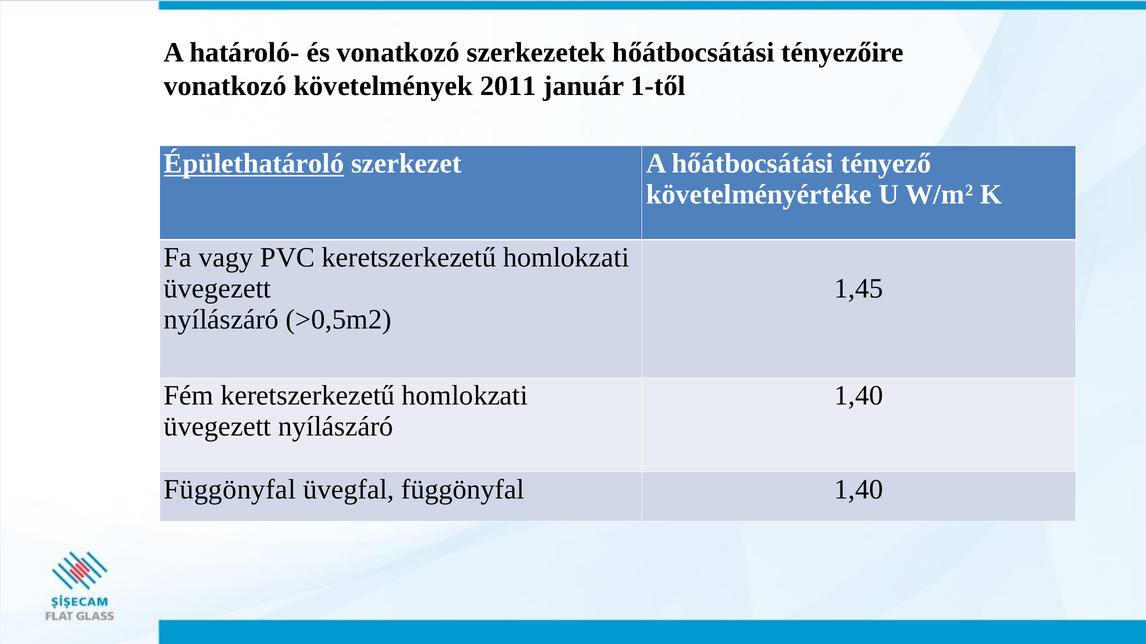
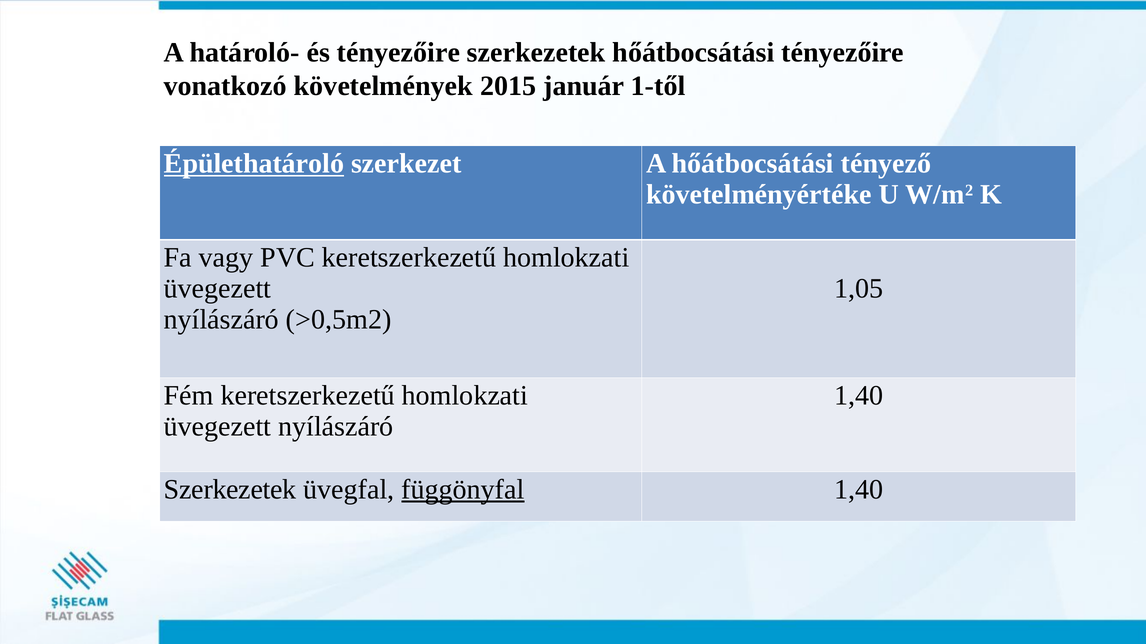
és vonatkozó: vonatkozó -> tényezőire (398, 52)
2011: 2011 -> 2015 (508, 86)
1,45: 1,45 -> 1,05 (859, 289)
Függönyfal: Függönyfal -> Szerkezetek (230, 490)
függönyfal underline: none -> present (463, 490)
